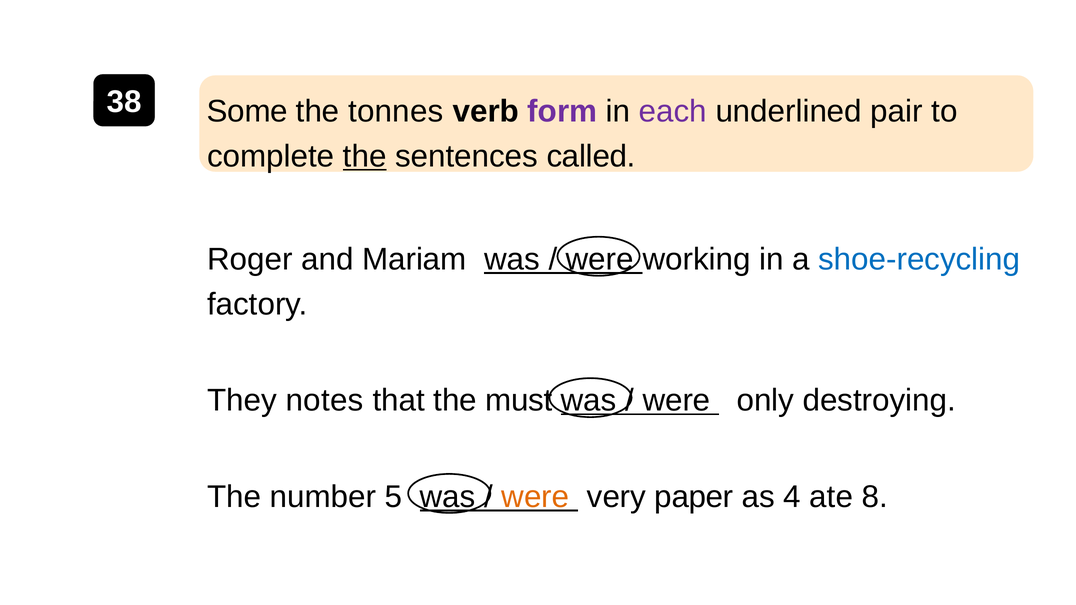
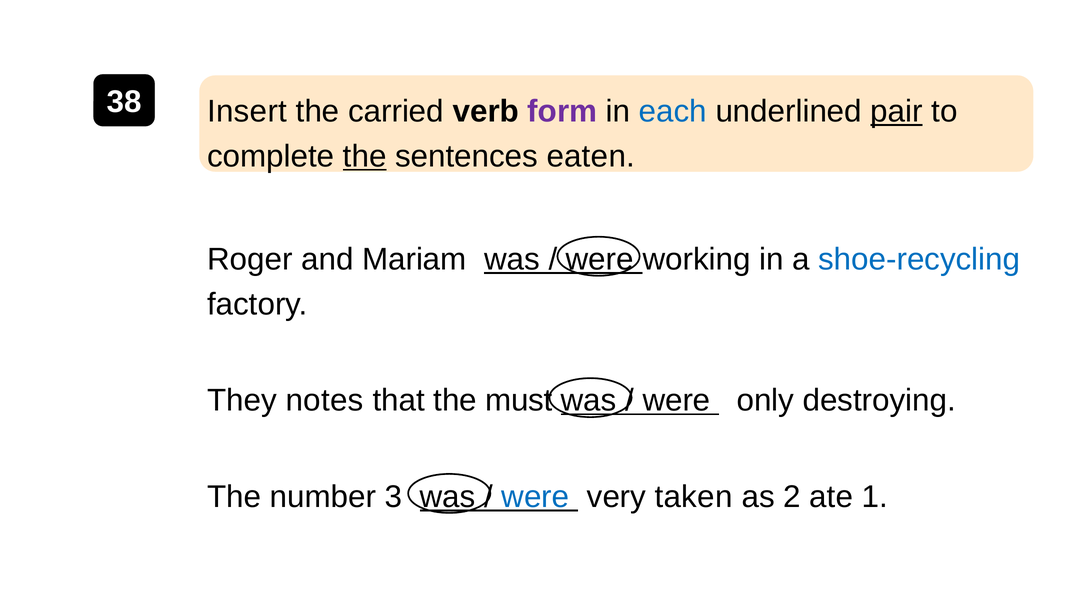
Some: Some -> Insert (247, 111)
tonnes: tonnes -> carried (396, 111)
each colour: purple -> blue (673, 111)
pair underline: none -> present (897, 111)
called: called -> eaten (591, 156)
5: 5 -> 3 (393, 497)
were colour: orange -> blue (535, 497)
paper: paper -> taken (694, 497)
4: 4 -> 2 (792, 497)
8: 8 -> 1 (875, 497)
